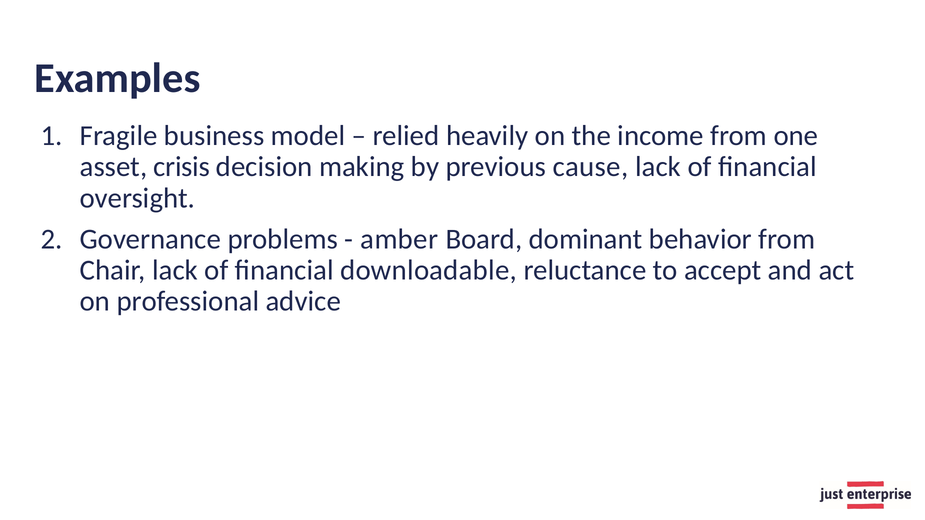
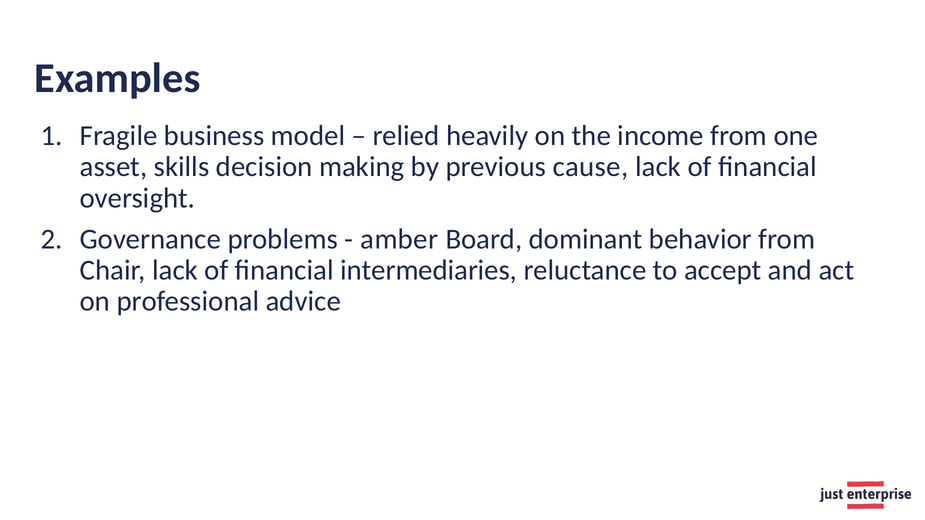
crisis: crisis -> skills (182, 167)
downloadable: downloadable -> intermediaries (429, 270)
